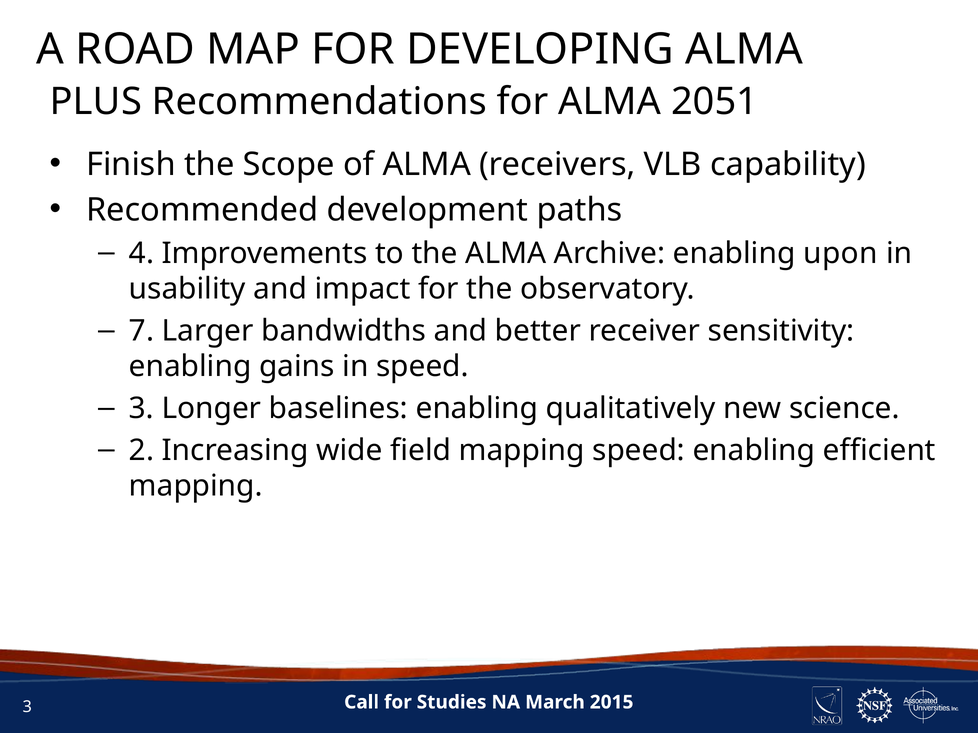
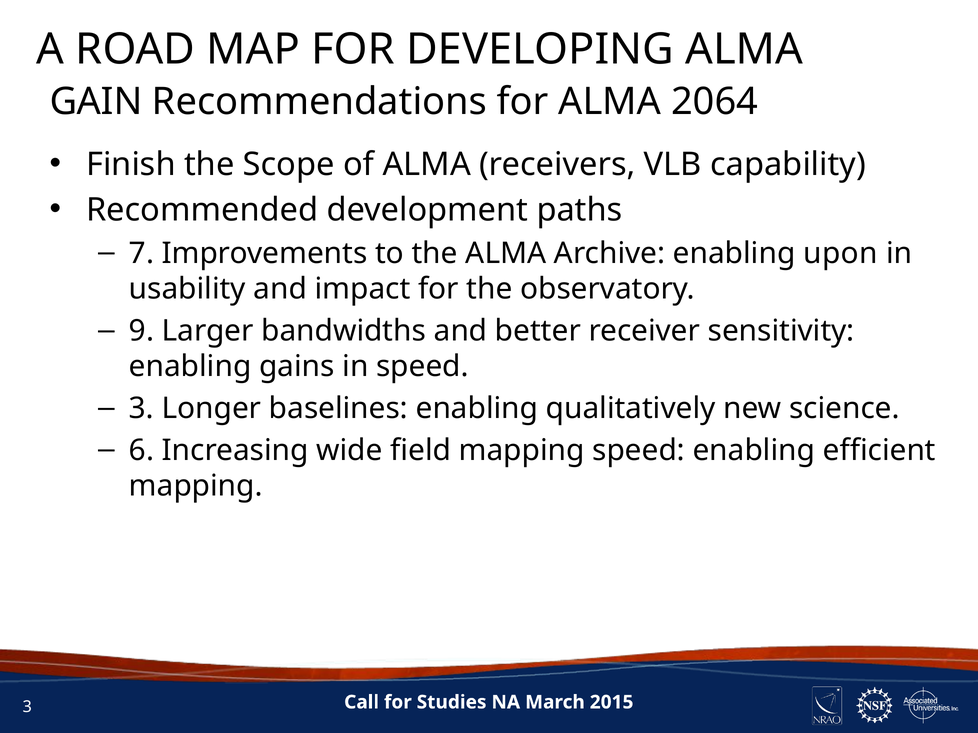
PLUS: PLUS -> GAIN (96, 102)
2051: 2051 -> 2064 (715, 102)
4: 4 -> 7 (142, 253)
7: 7 -> 9 (142, 331)
2: 2 -> 6 (142, 450)
